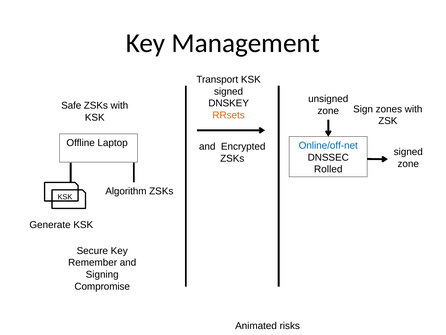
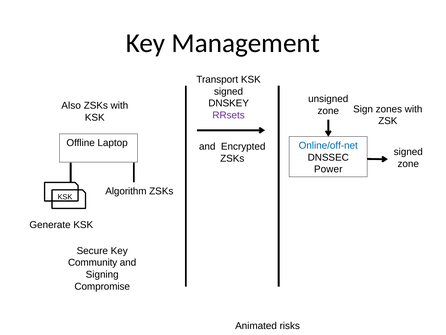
Safe: Safe -> Also (71, 105)
RRsets colour: orange -> purple (229, 115)
Rolled: Rolled -> Power (328, 169)
Remember: Remember -> Community (93, 262)
